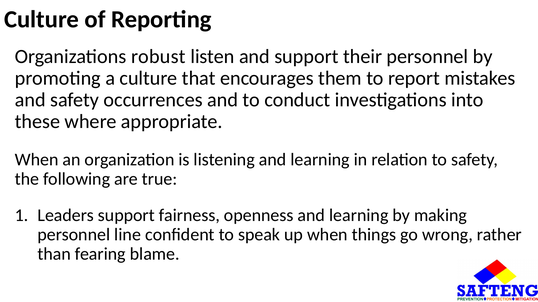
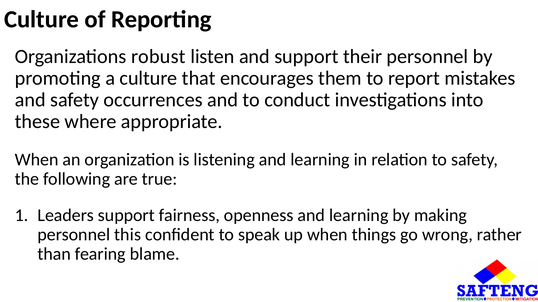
line: line -> this (128, 235)
